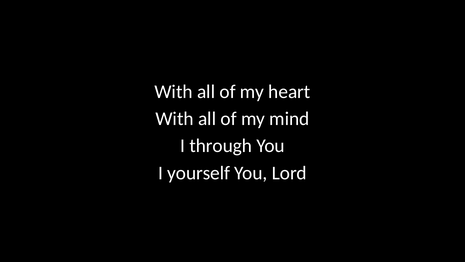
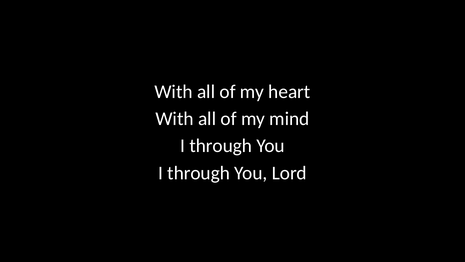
yourself: yourself -> through (199, 173)
